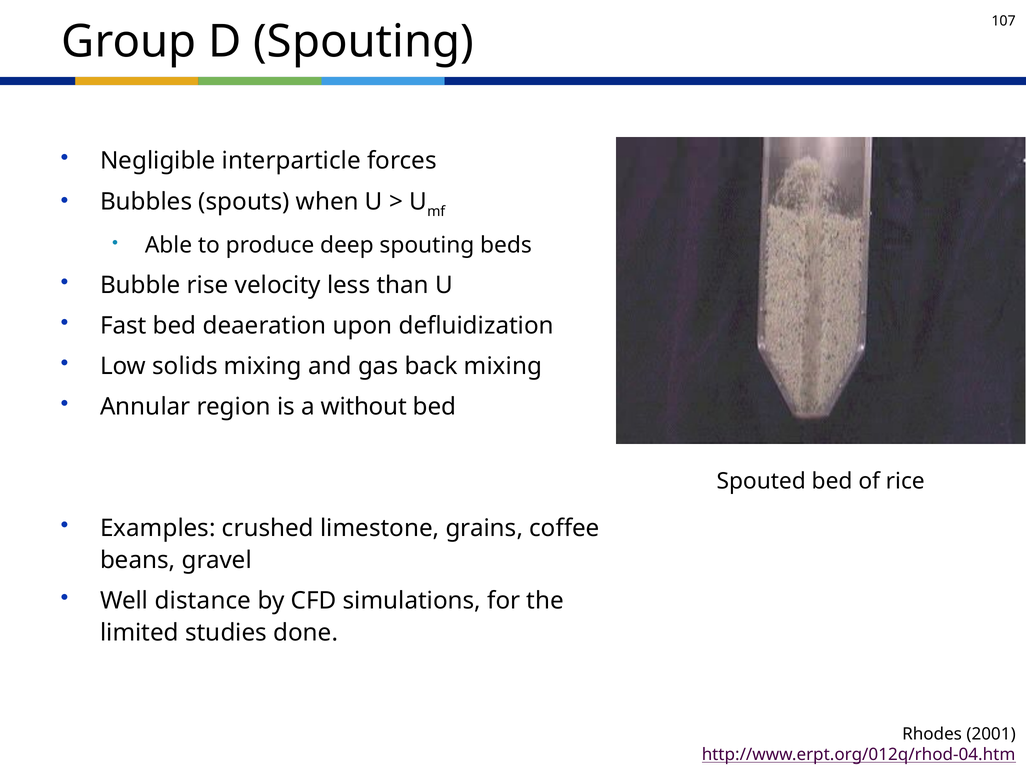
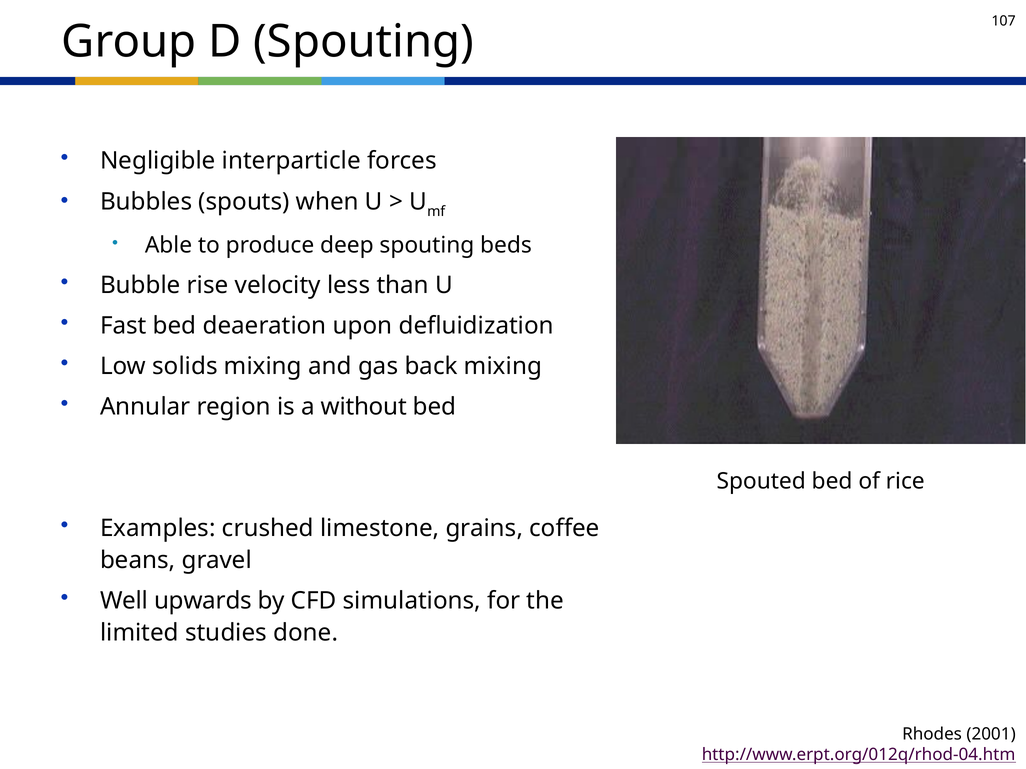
distance: distance -> upwards (203, 601)
